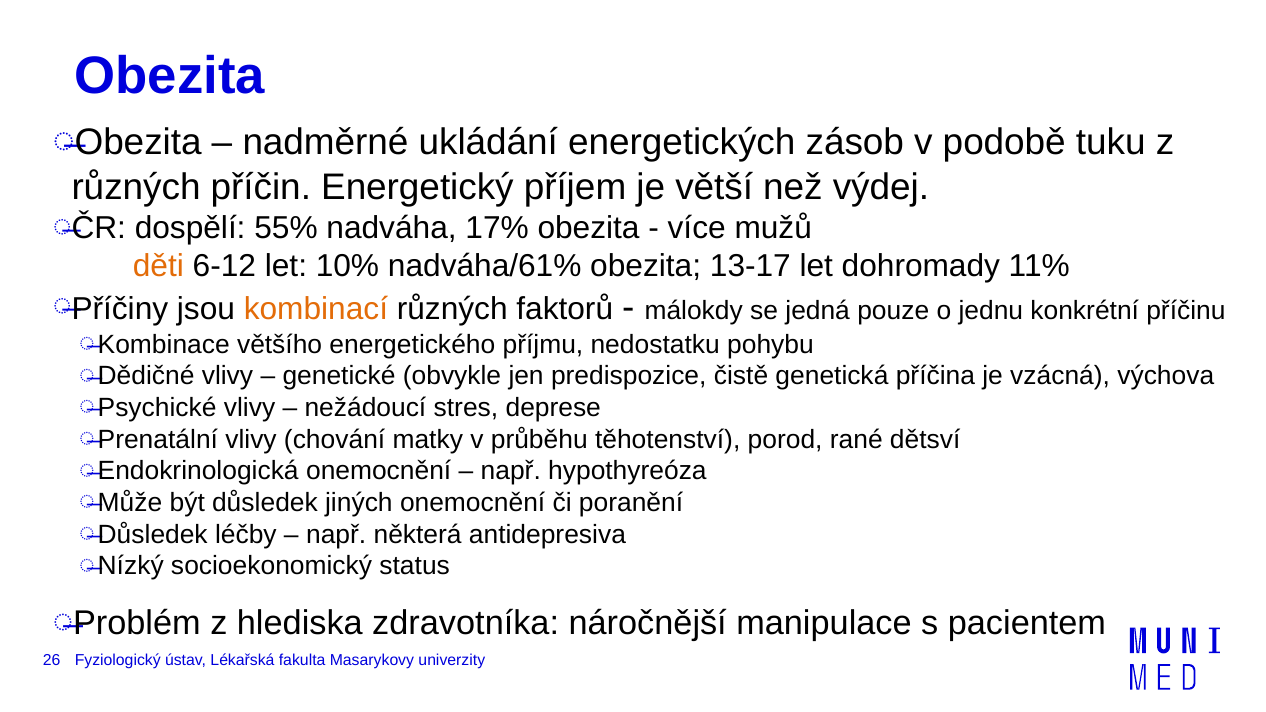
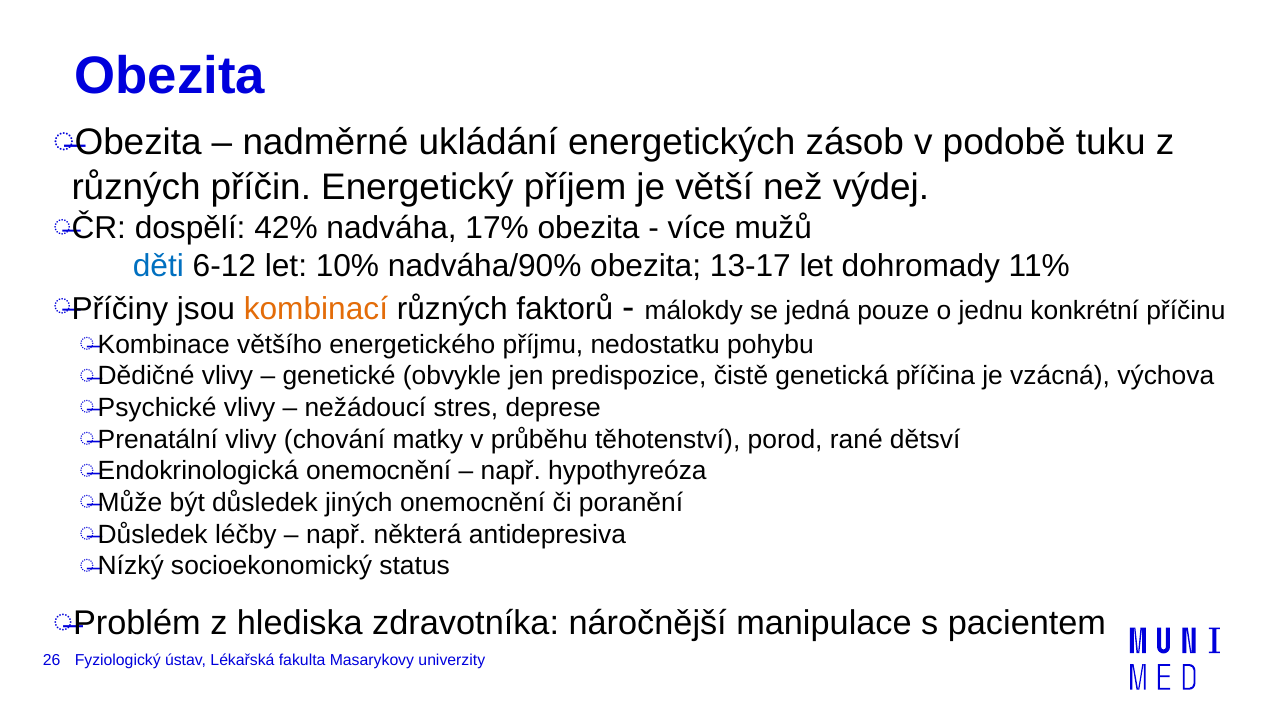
55%: 55% -> 42% (286, 228)
děti colour: orange -> blue (158, 266)
nadváha/61%: nadváha/61% -> nadváha/90% (485, 266)
